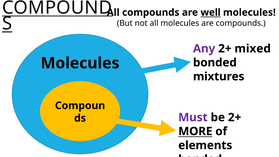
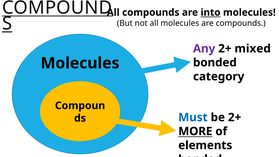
well: well -> into (211, 12)
mixtures: mixtures -> category (219, 76)
Must colour: purple -> blue (193, 117)
